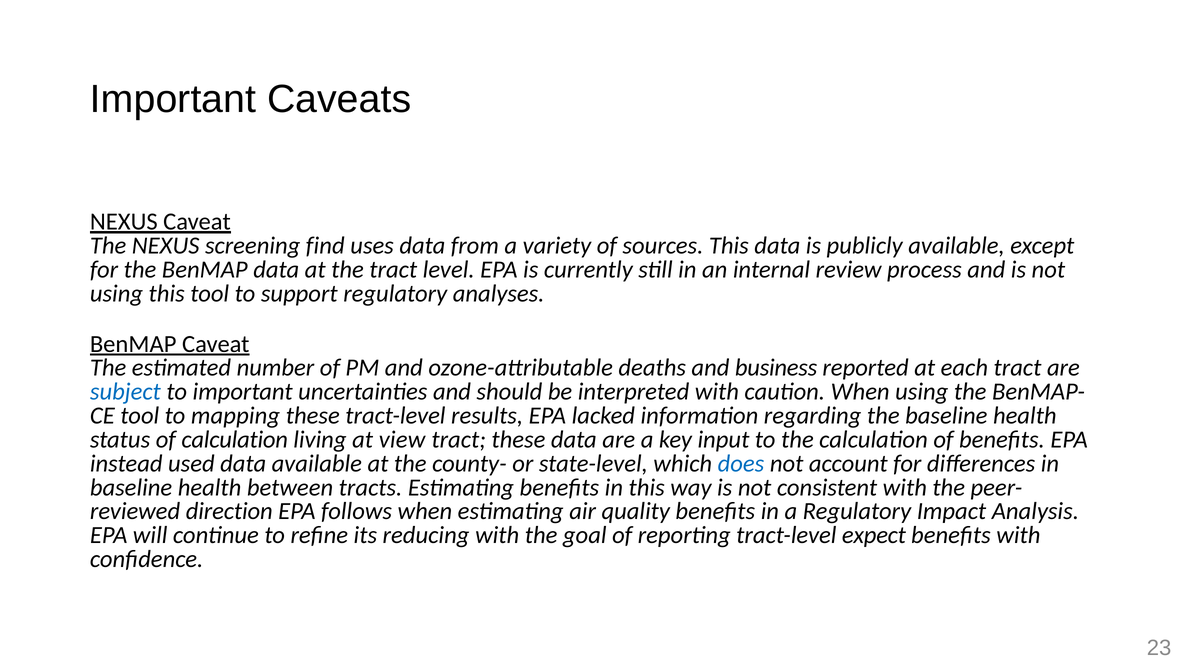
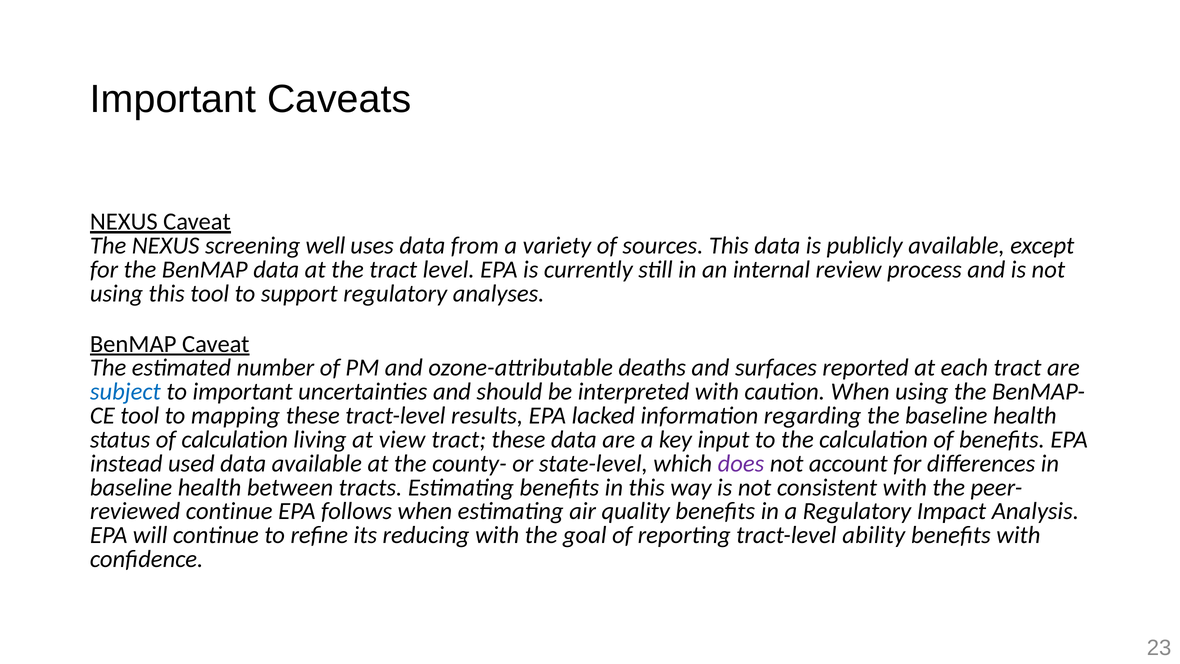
find: find -> well (325, 246)
business: business -> surfaces (776, 368)
does colour: blue -> purple (741, 463)
direction: direction -> continue (229, 511)
expect: expect -> ability (874, 535)
